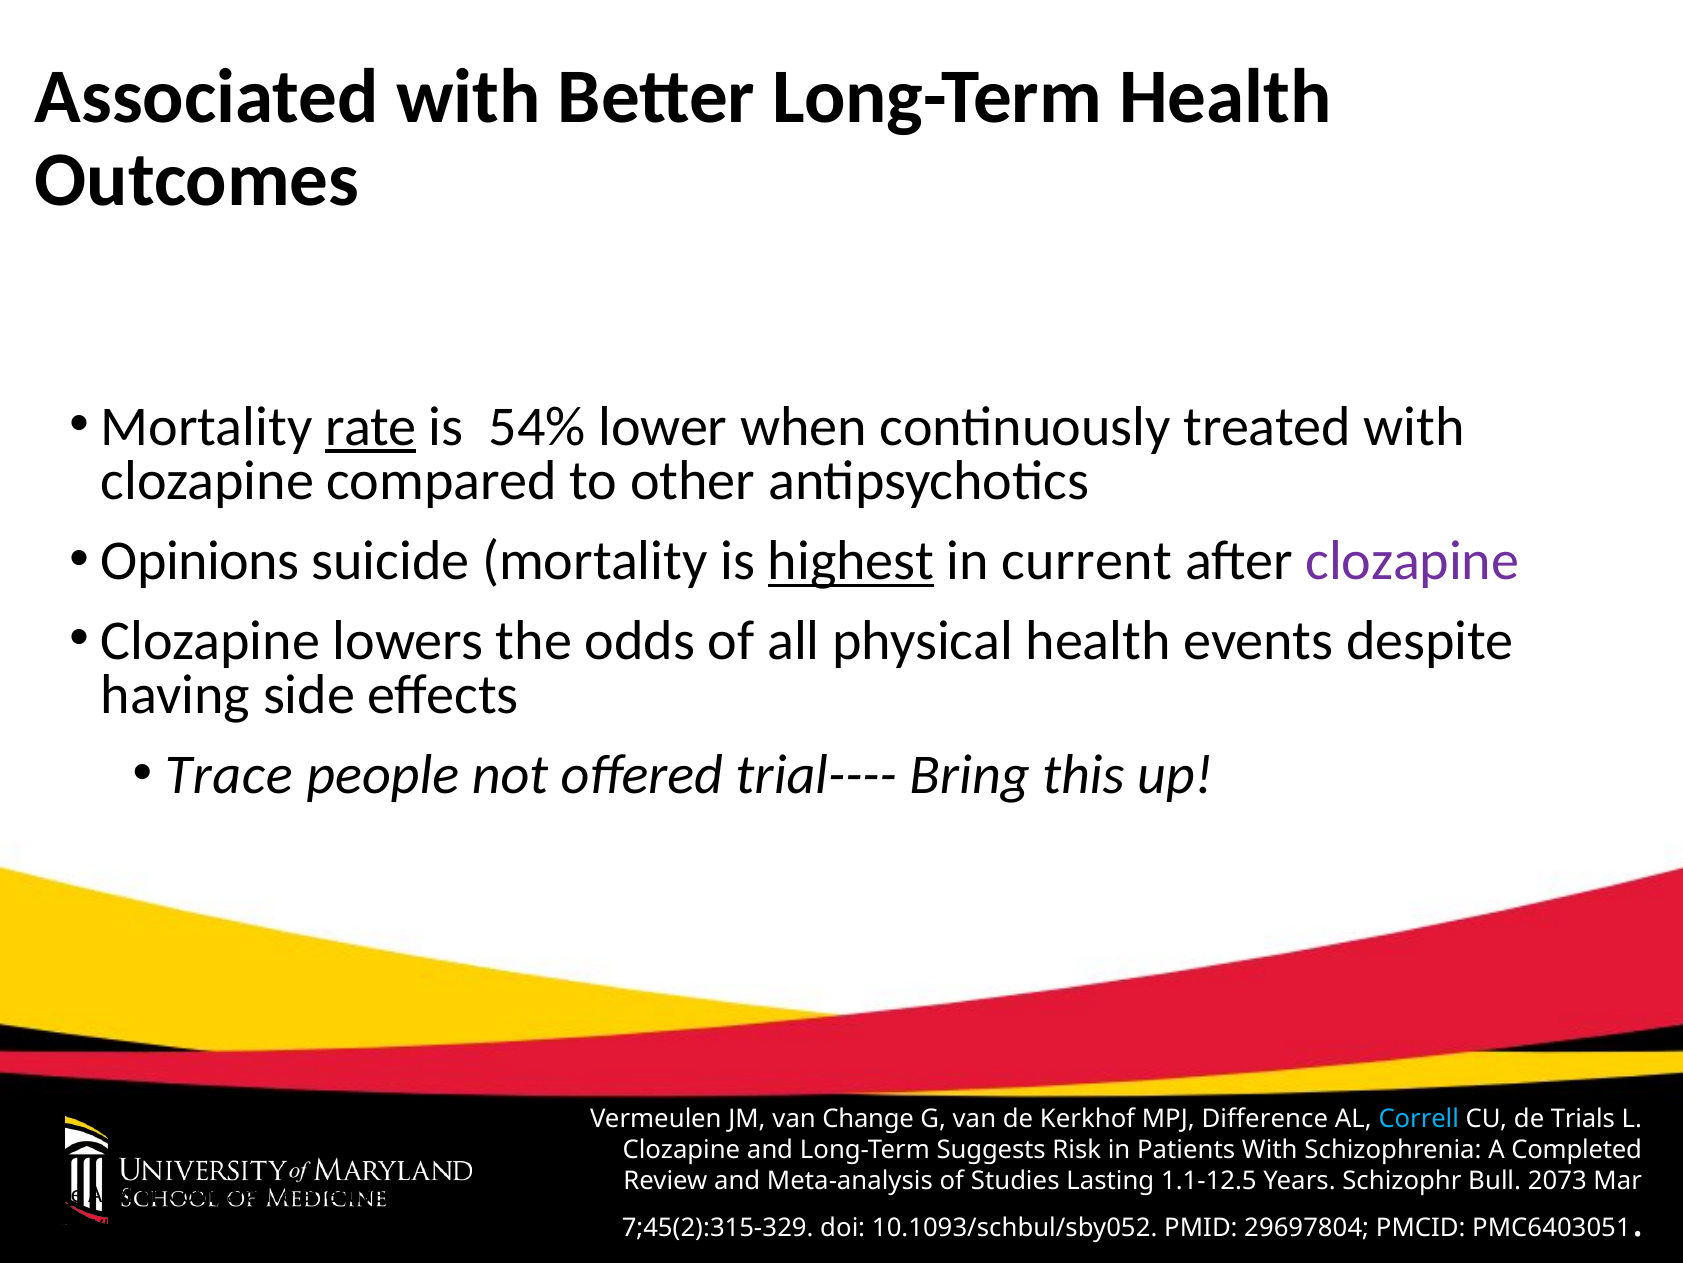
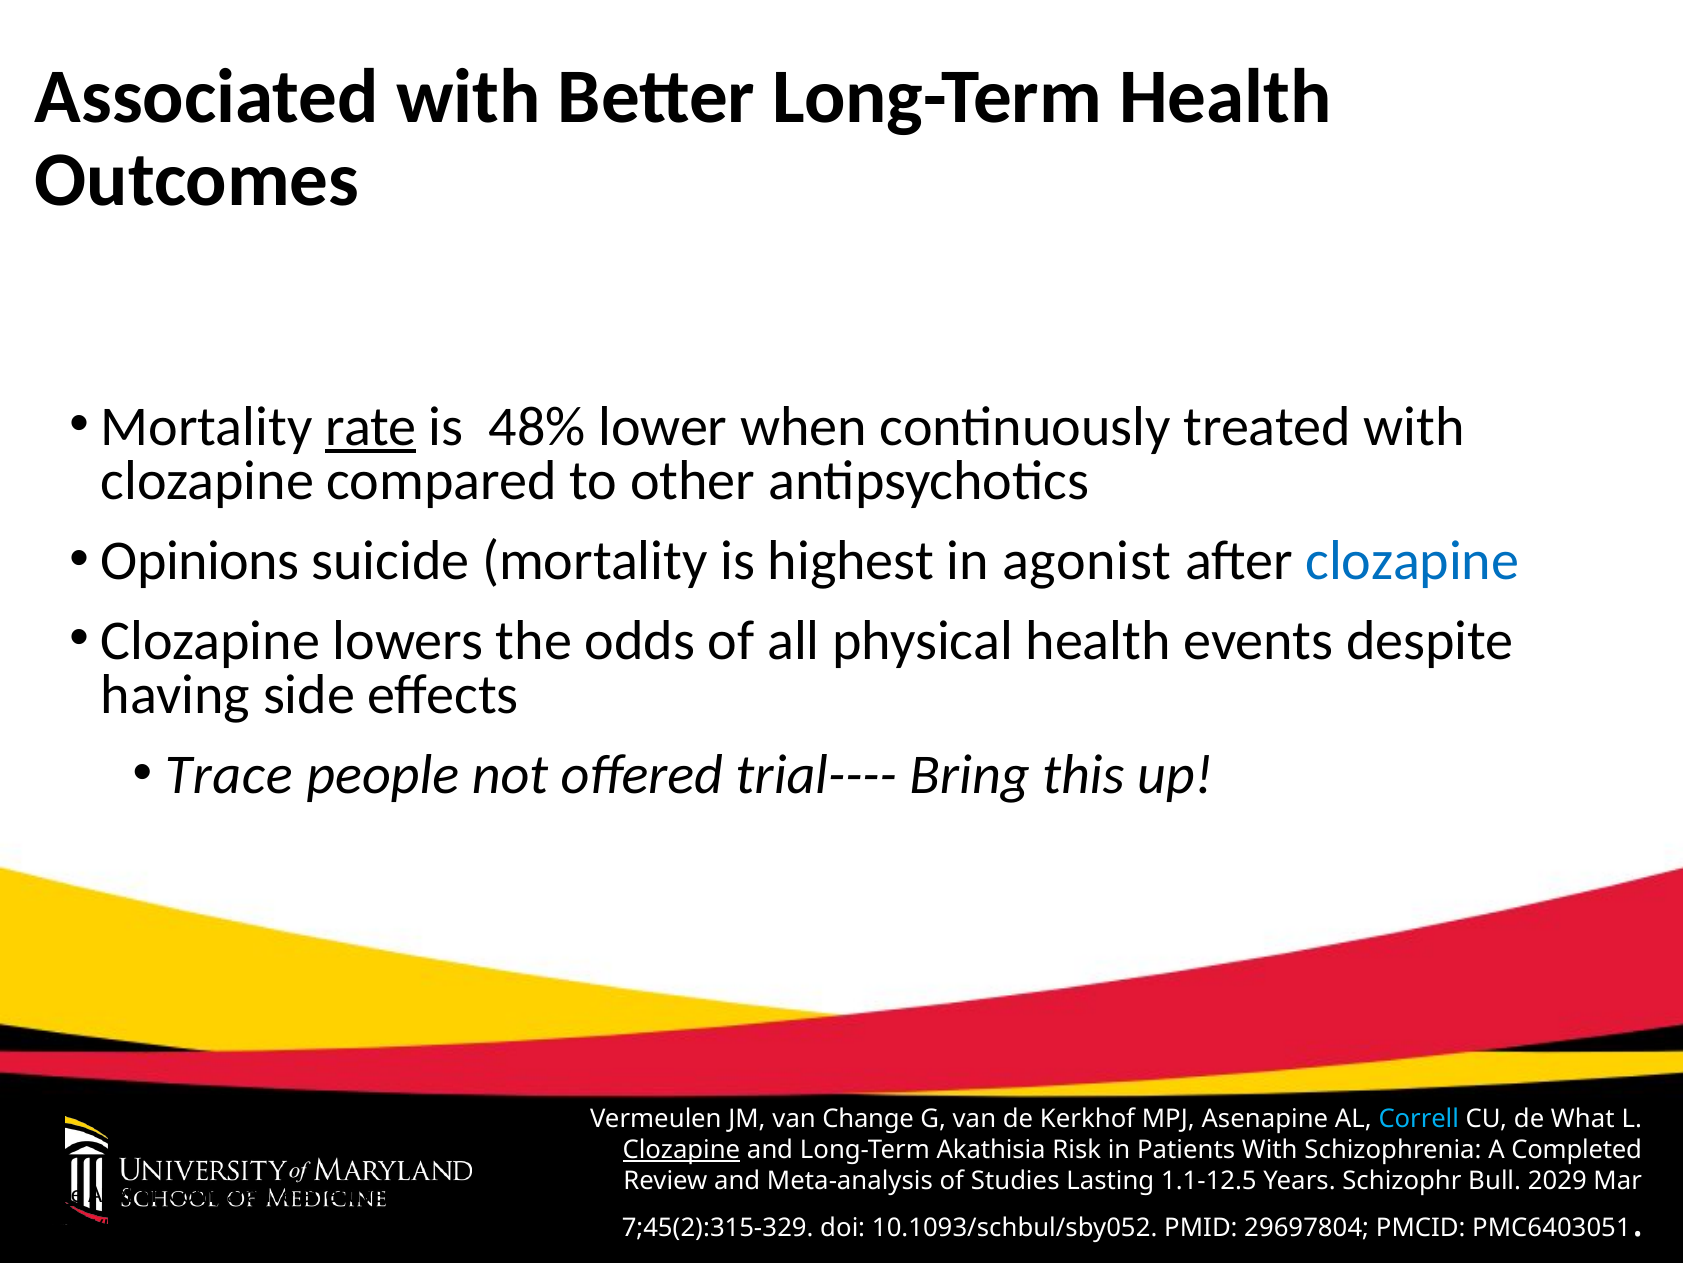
54%: 54% -> 48% (537, 427)
highest underline: present -> none (851, 561)
current: current -> agonist (1087, 561)
clozapine colour: purple -> blue (1412, 561)
Difference: Difference -> Asenapine (1265, 1118)
Trials: Trials -> What (1583, 1118)
Clozapine underline: none -> present (681, 1149)
Suggests: Suggests -> Akathisia (991, 1149)
2073: 2073 -> 2029 (1557, 1180)
